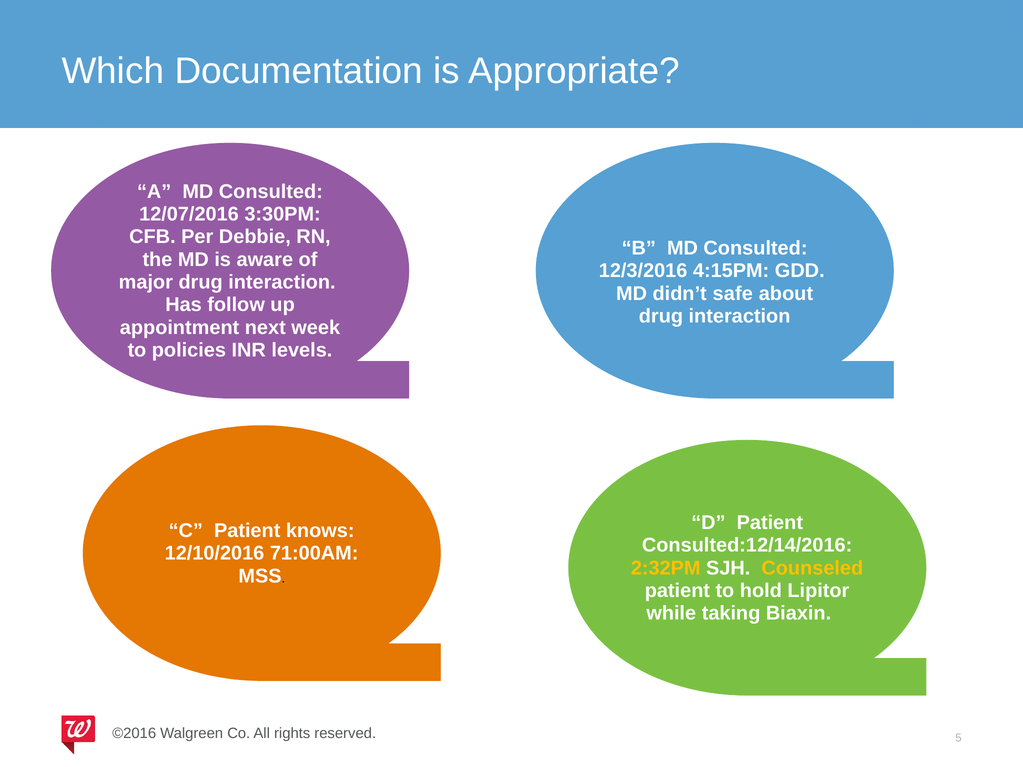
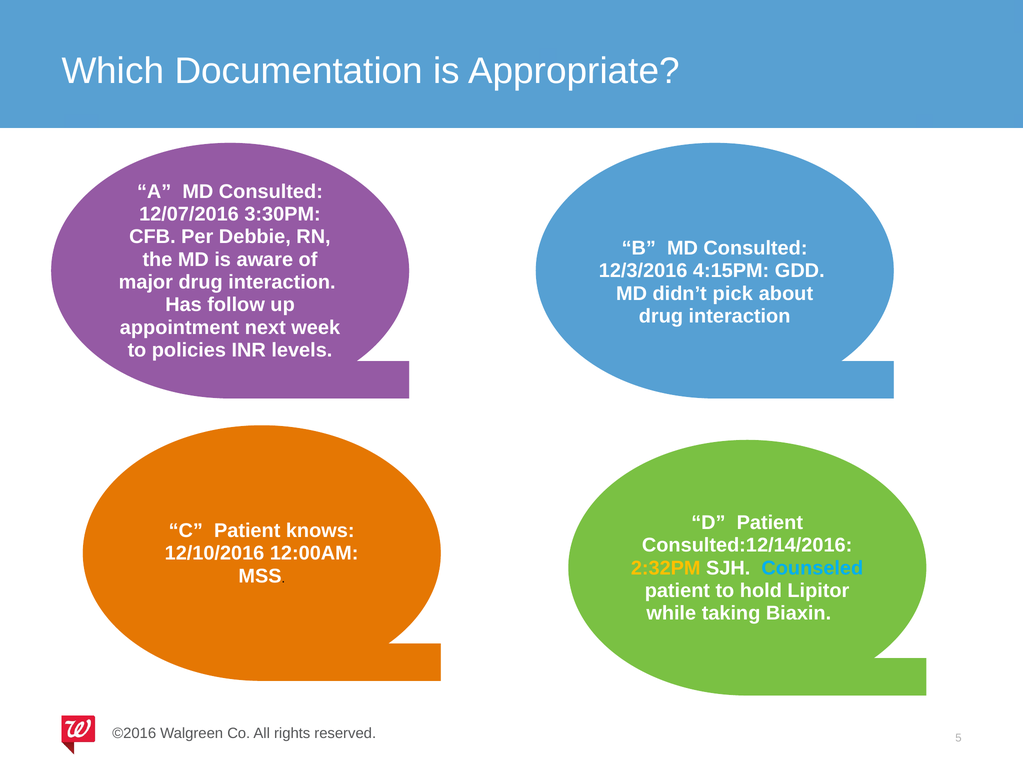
safe: safe -> pick (733, 294)
71:00AM: 71:00AM -> 12:00AM (314, 554)
Counseled colour: yellow -> light blue (812, 568)
